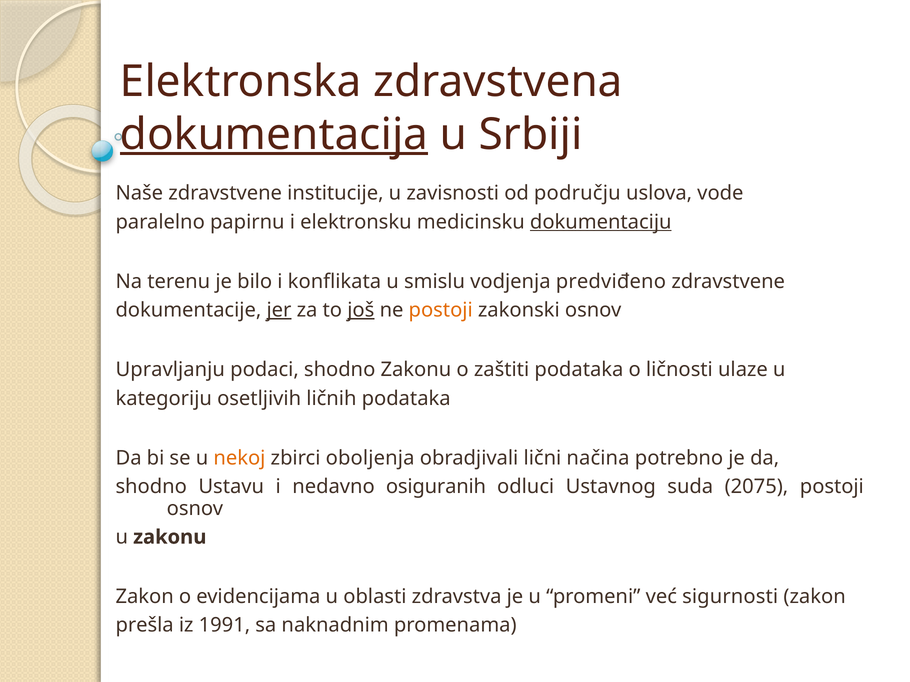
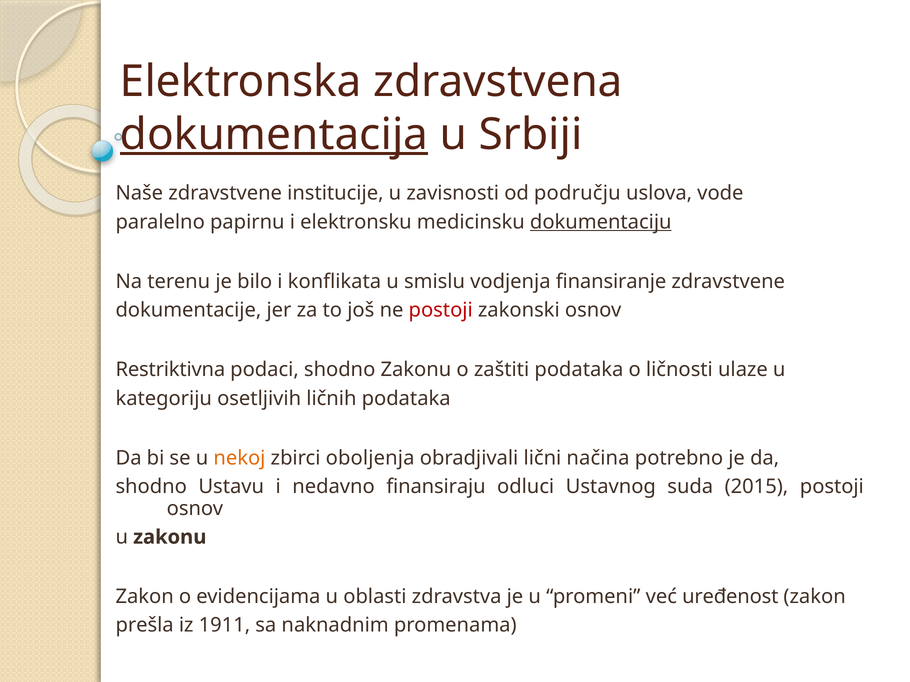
predviđeno: predviđeno -> finansiranje (611, 282)
jer underline: present -> none (279, 310)
još underline: present -> none (361, 310)
postoji colour: orange -> red (441, 310)
Upravljanju: Upravljanju -> Restriktivna (170, 370)
osiguranih: osiguranih -> finansiraju (436, 487)
2075: 2075 -> 2015 (756, 487)
sigurnosti: sigurnosti -> uređenost (730, 597)
1991: 1991 -> 1911 (224, 626)
